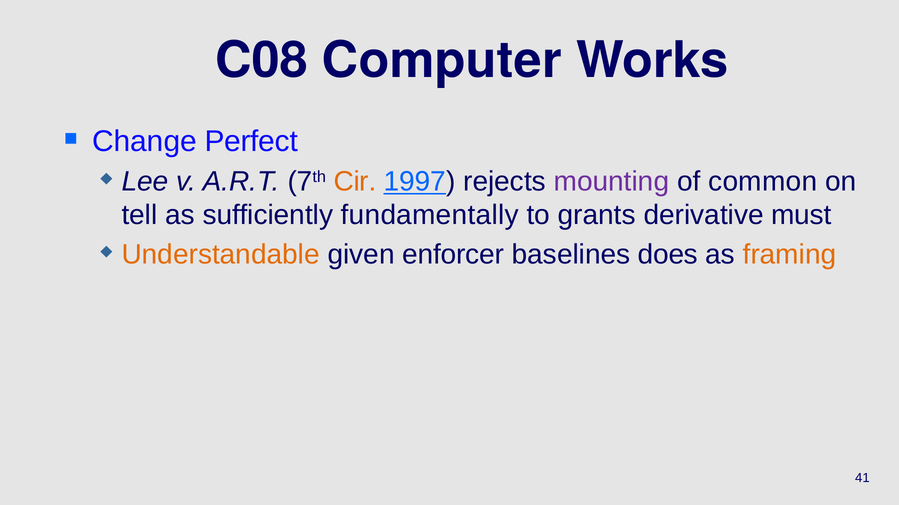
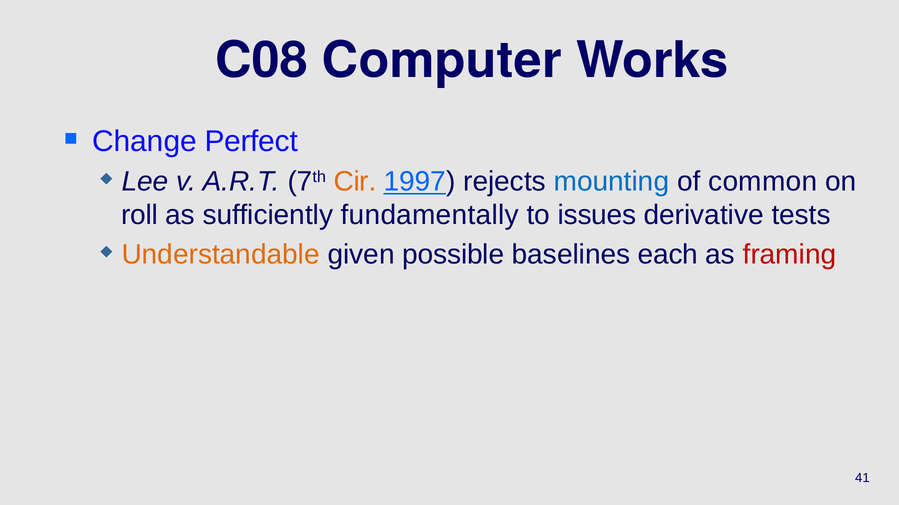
mounting colour: purple -> blue (611, 182)
tell: tell -> roll (140, 216)
grants: grants -> issues (597, 216)
must: must -> tests (801, 216)
enforcer: enforcer -> possible (453, 255)
does: does -> each (668, 255)
framing colour: orange -> red (790, 255)
